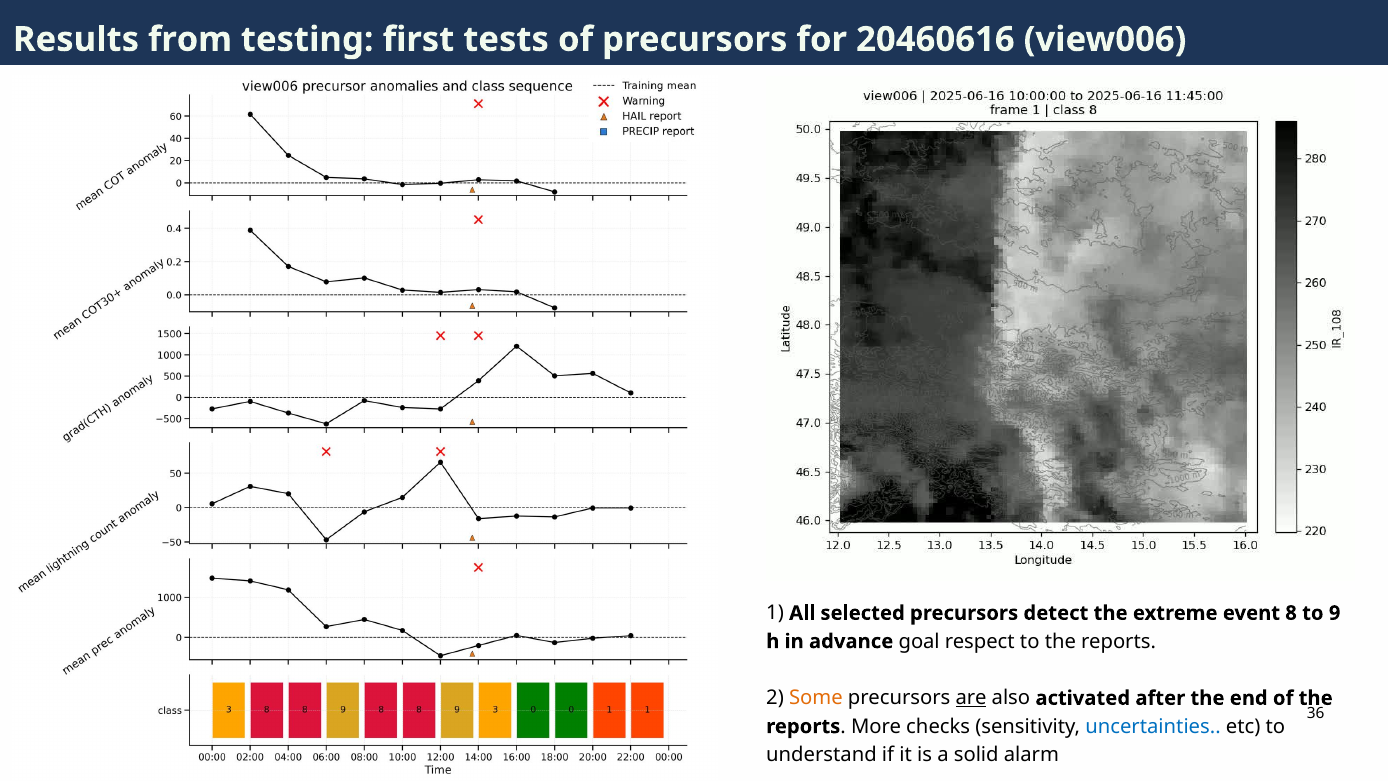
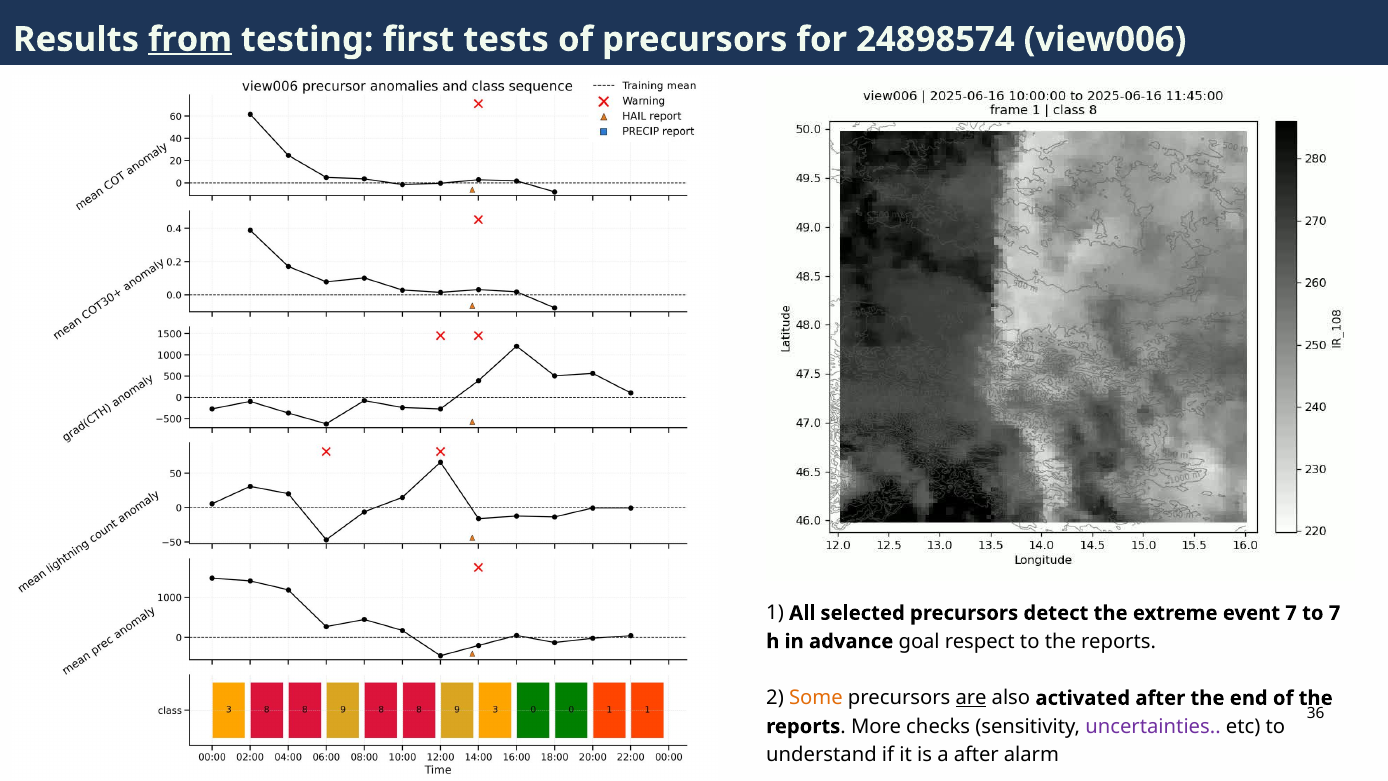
from underline: none -> present (190, 39)
20460616: 20460616 -> 24898574 (935, 39)
event 8: 8 -> 7 (1291, 613)
to 9: 9 -> 7 (1335, 613)
uncertainties colour: blue -> purple (1153, 726)
a solid: solid -> after (976, 755)
